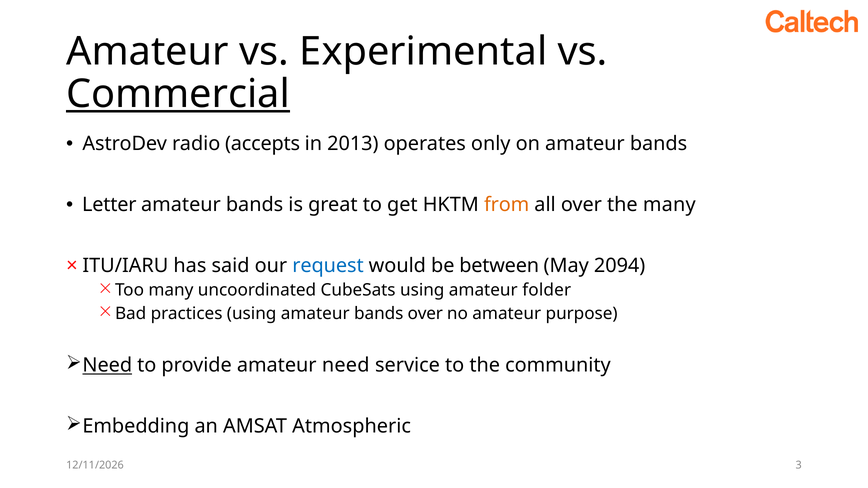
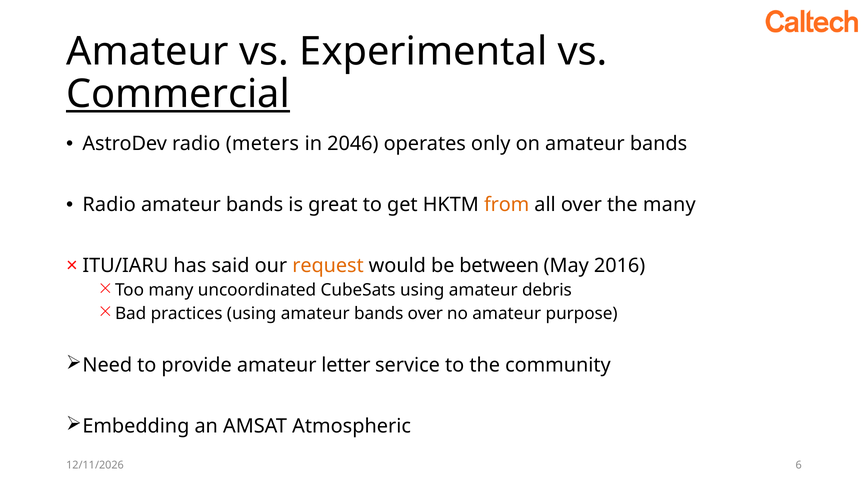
accepts: accepts -> meters (262, 144)
2013: 2013 -> 2046 (353, 144)
Letter: Letter -> Radio (109, 205)
request colour: blue -> orange (328, 266)
2094: 2094 -> 2016 (620, 266)
folder: folder -> debris (547, 290)
Need underline: present -> none (107, 366)
amateur need: need -> letter (346, 366)
3: 3 -> 6 (799, 465)
